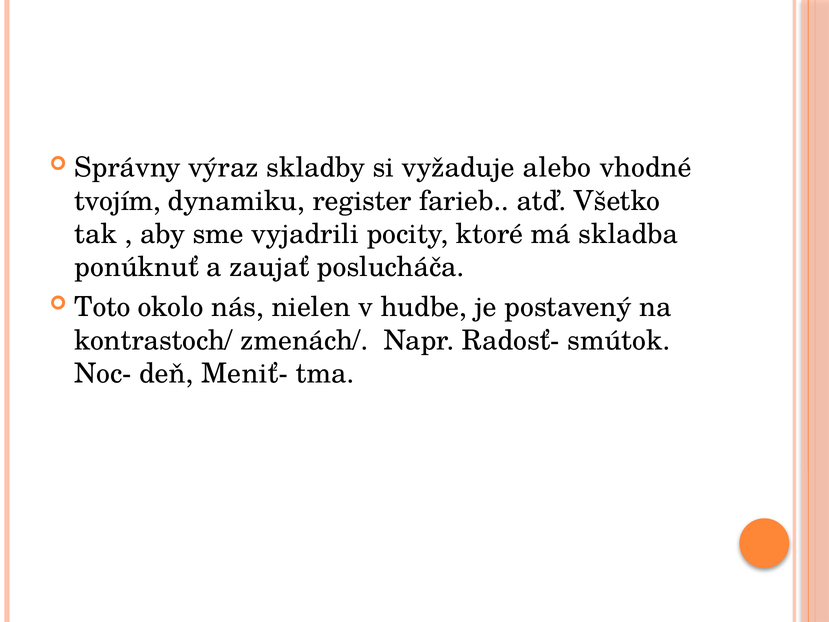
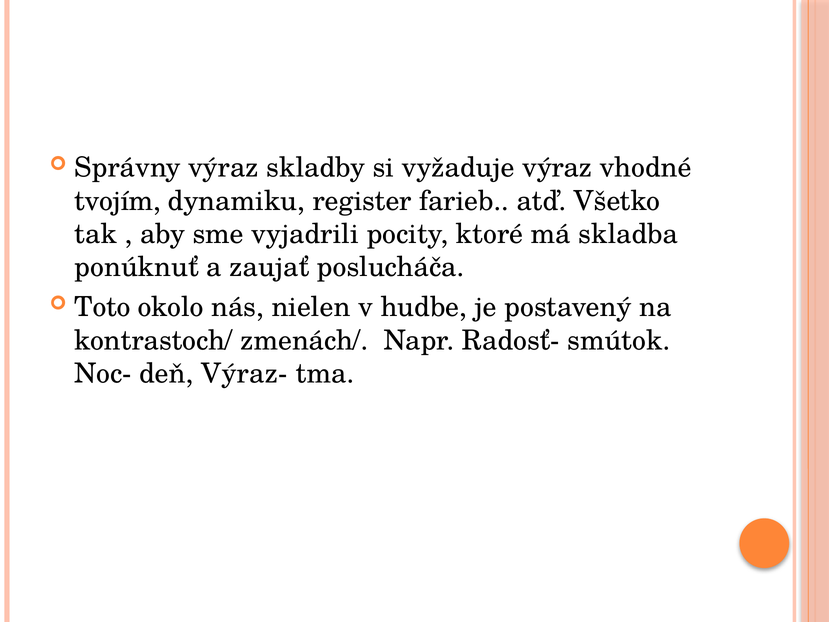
vyžaduje alebo: alebo -> výraz (557, 168)
Meniť-: Meniť- -> Výraz- (244, 374)
